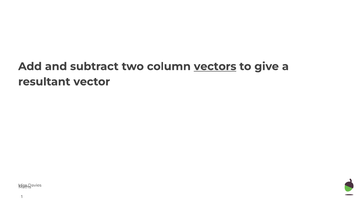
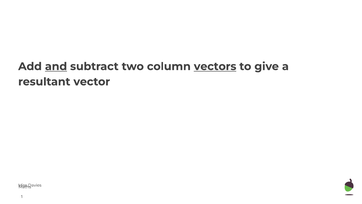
and underline: none -> present (56, 66)
